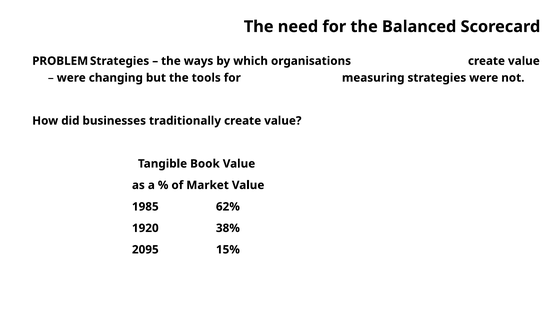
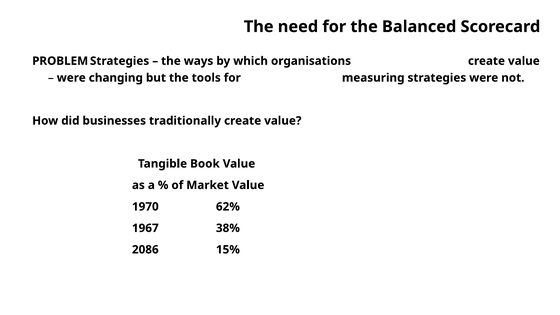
1985: 1985 -> 1970 (145, 207)
1920: 1920 -> 1967 (145, 228)
2095: 2095 -> 2086 (145, 250)
